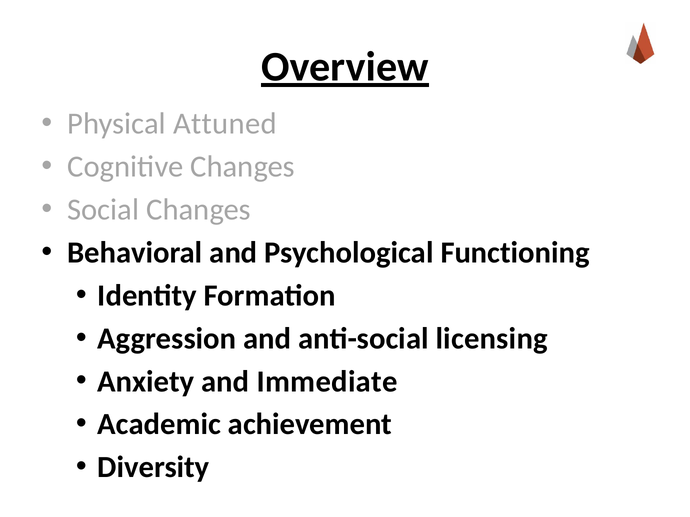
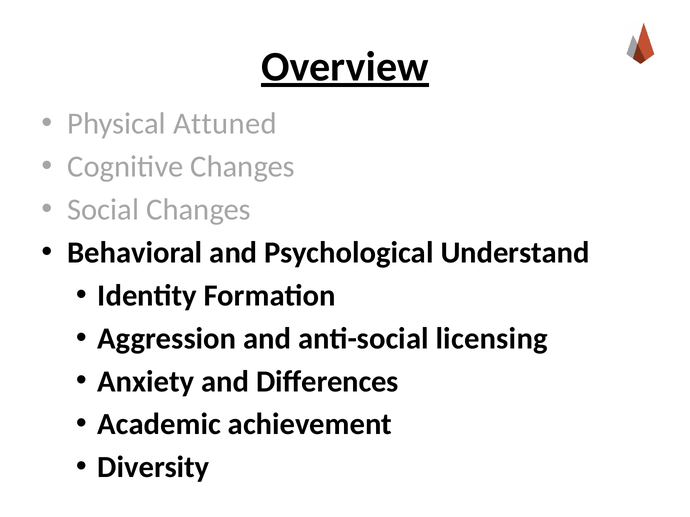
Functioning: Functioning -> Understand (515, 253)
Immediate: Immediate -> Differences (327, 382)
